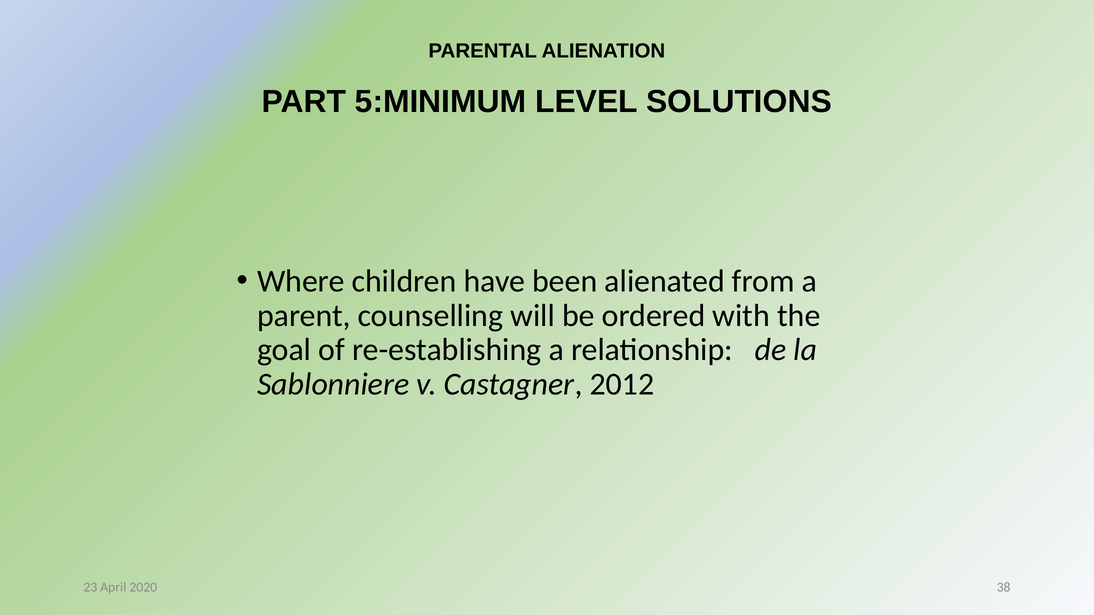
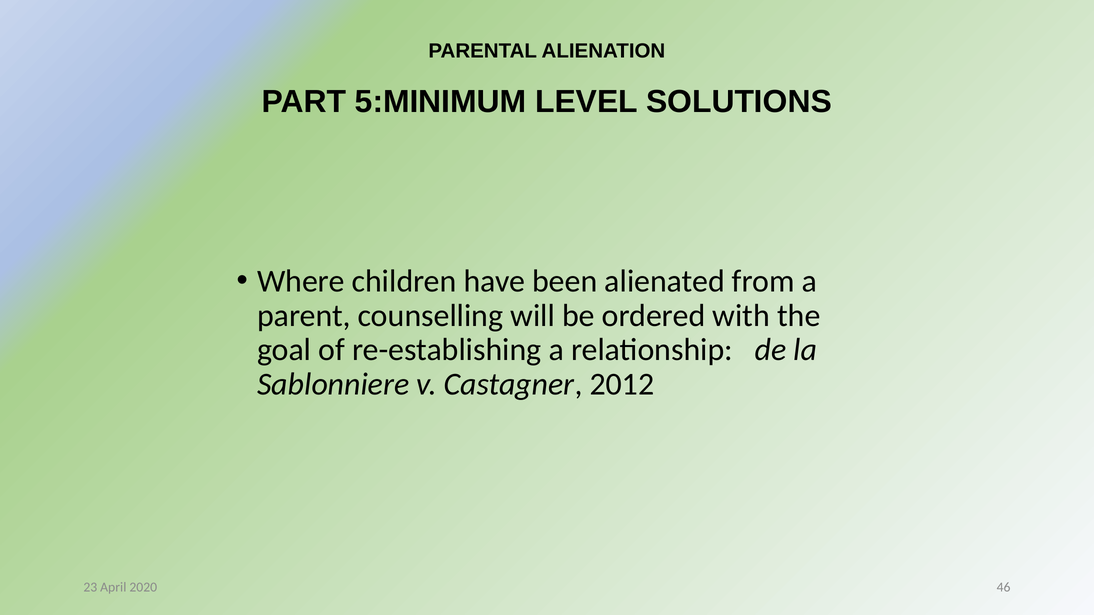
38: 38 -> 46 (1004, 588)
